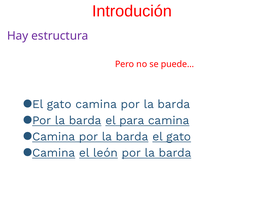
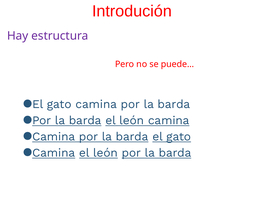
barda el para: para -> león (132, 120)
